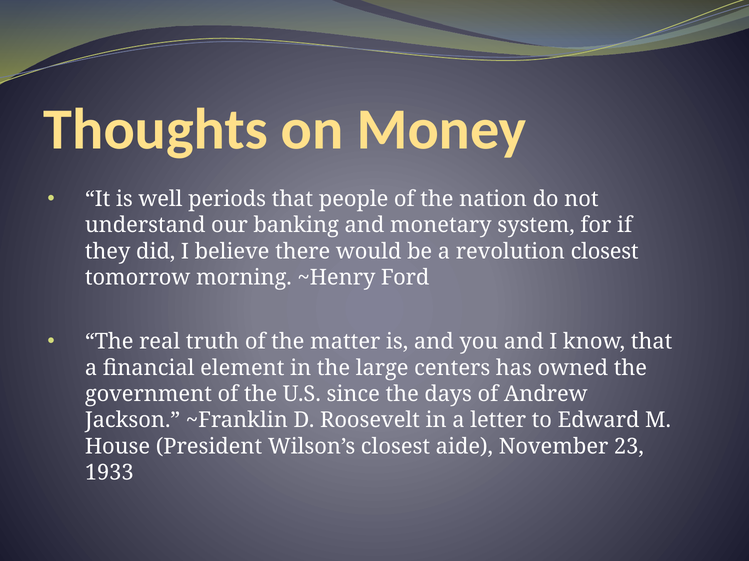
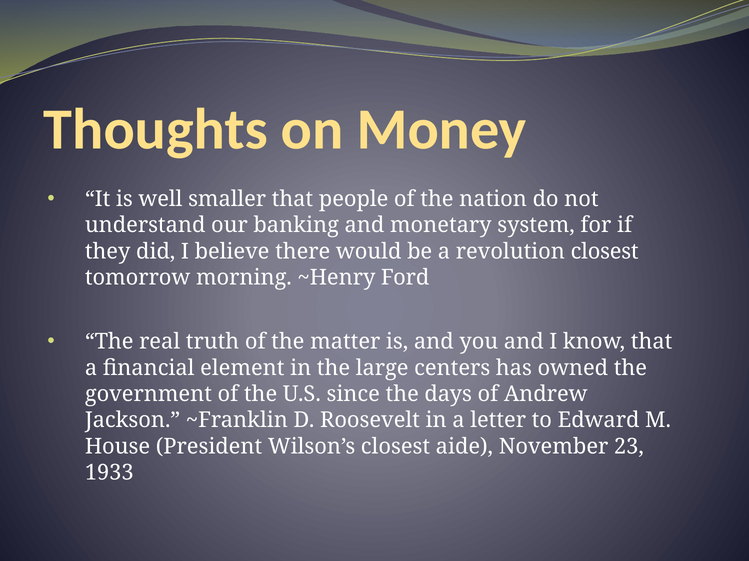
periods: periods -> smaller (227, 199)
